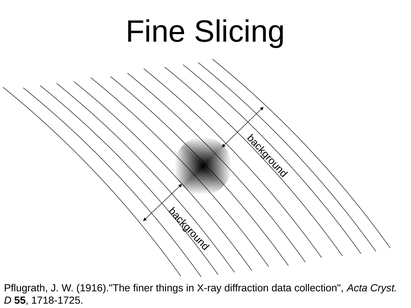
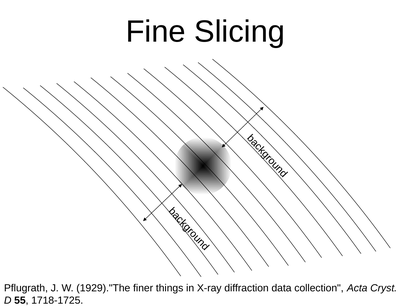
1916)."The: 1916)."The -> 1929)."The (103, 288)
